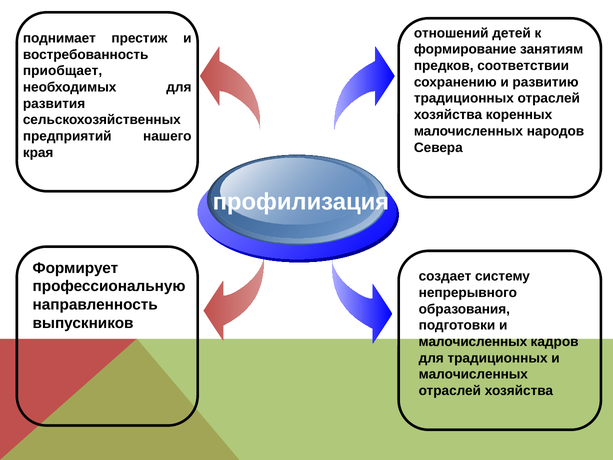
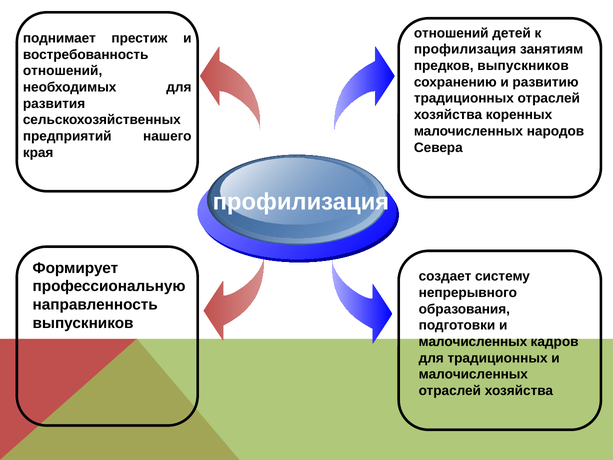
формирование: формирование -> профилизация (465, 49)
предков соответствии: соответствии -> выпускников (523, 66)
приобщает: приобщает -> отношений (63, 71)
